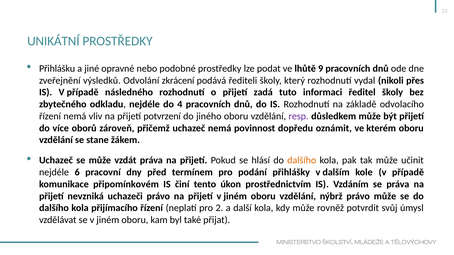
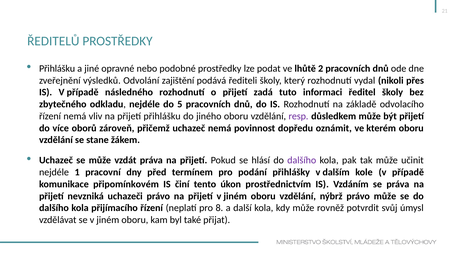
UNIKÁTNÍ: UNIKÁTNÍ -> ŘEDITELŮ (53, 41)
9: 9 -> 2 (321, 69)
zkrácení: zkrácení -> zajištění (178, 81)
4: 4 -> 5 (180, 104)
přijetí potvrzení: potvrzení -> přihlášku (162, 116)
dalšího colour: orange -> purple (302, 161)
6: 6 -> 1 (77, 173)
2: 2 -> 8 (219, 208)
